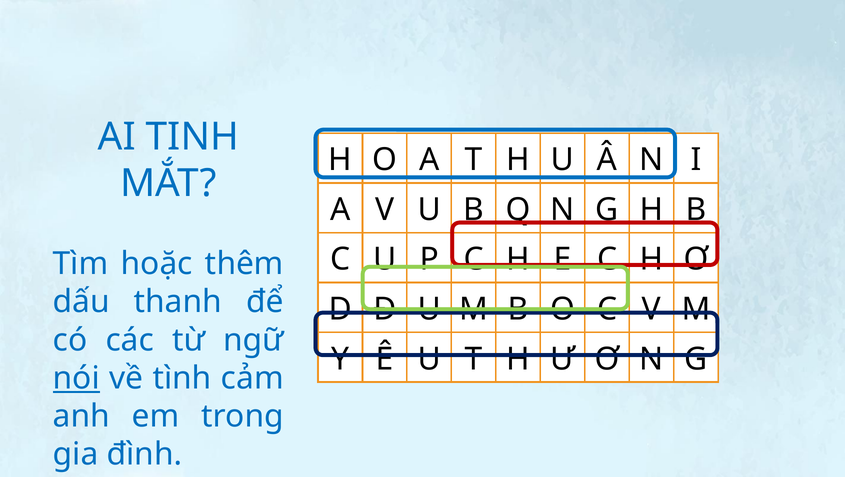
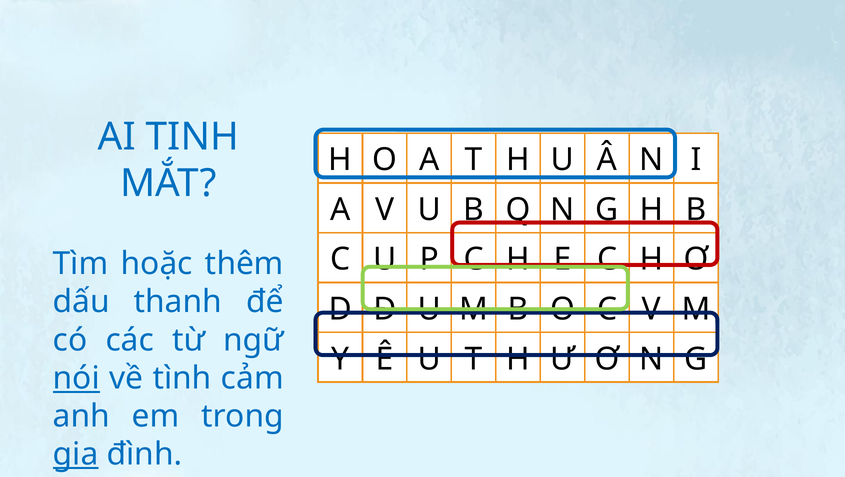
gia underline: none -> present (76, 454)
